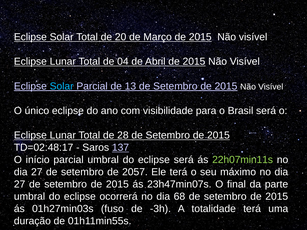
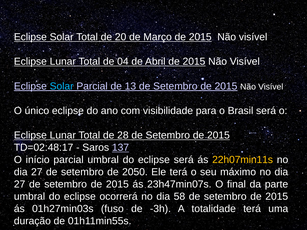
22h07min11s colour: light green -> yellow (243, 160)
2057: 2057 -> 2050 (135, 172)
68: 68 -> 58 (179, 197)
